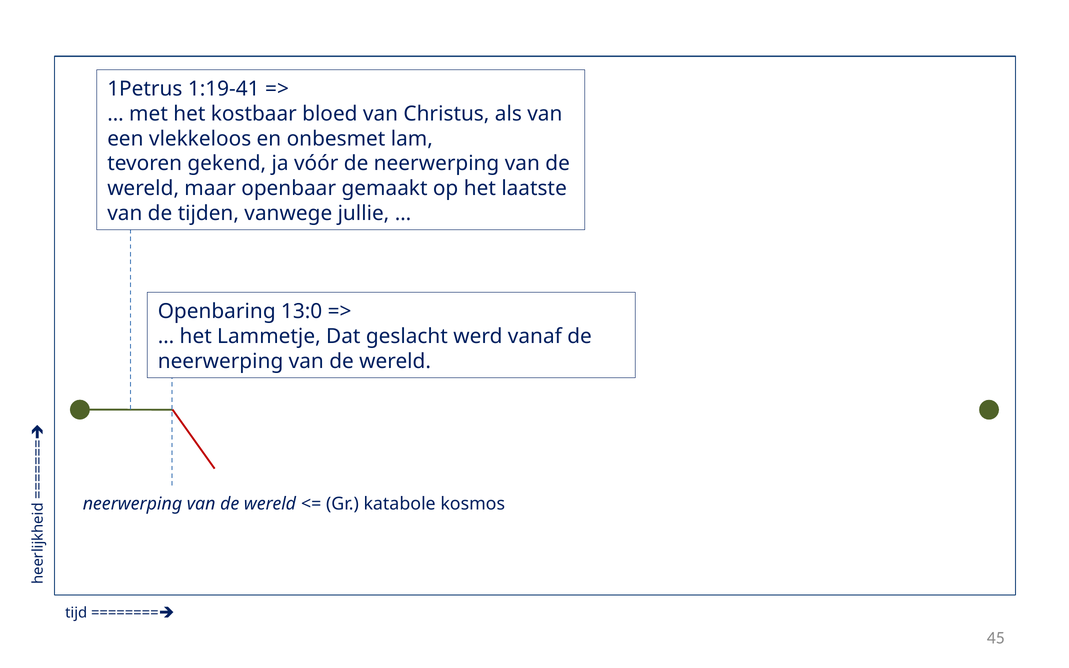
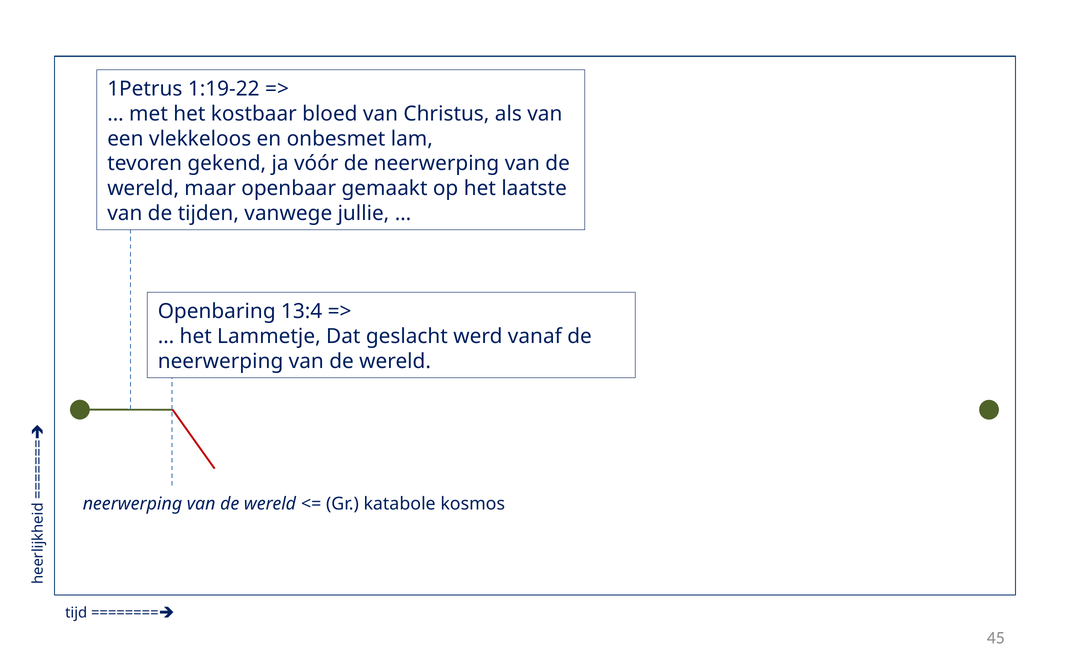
1:19-41: 1:19-41 -> 1:19-22 (224, 89)
13:0: 13:0 -> 13:4 (302, 311)
